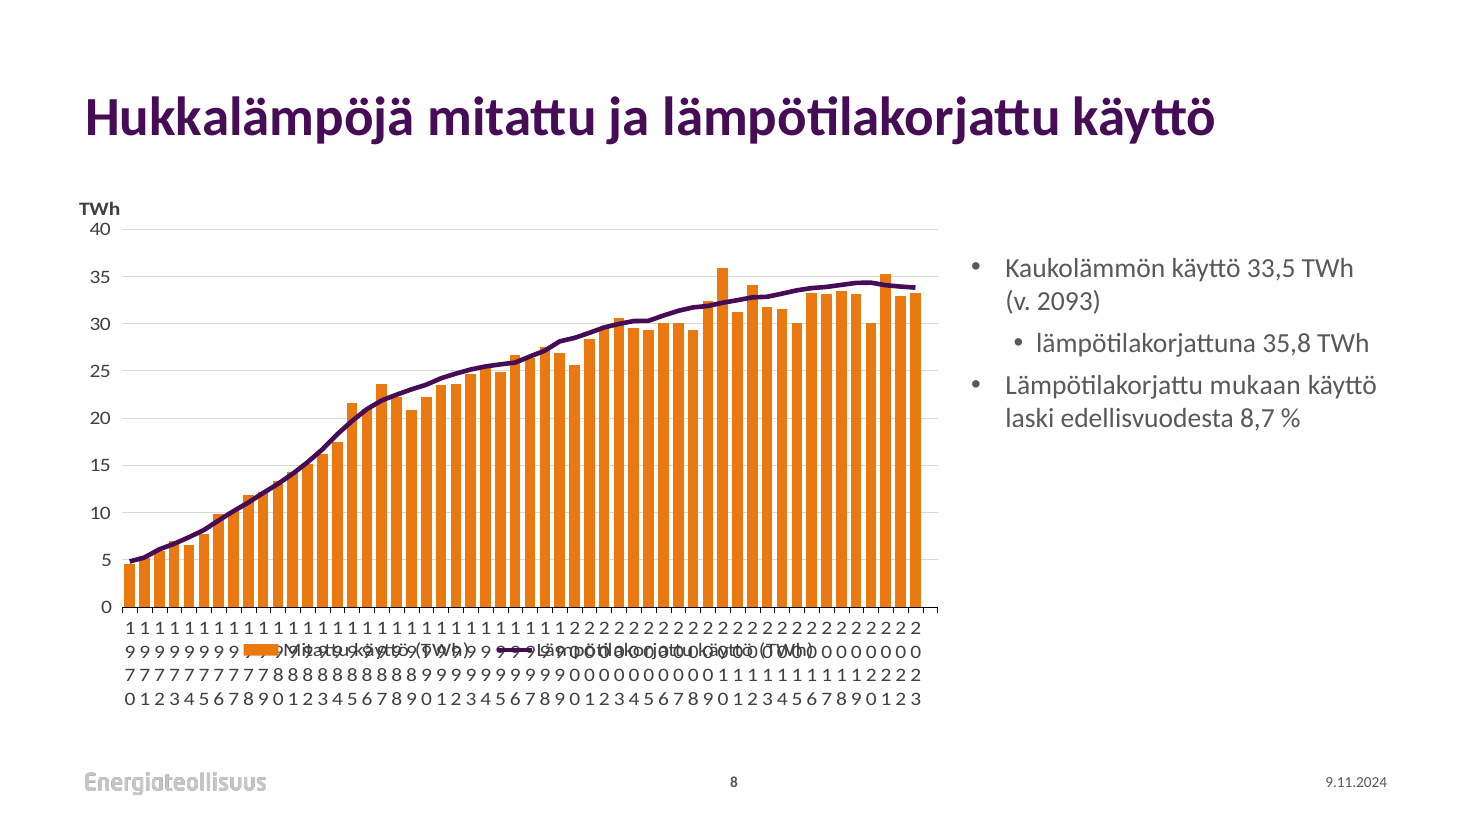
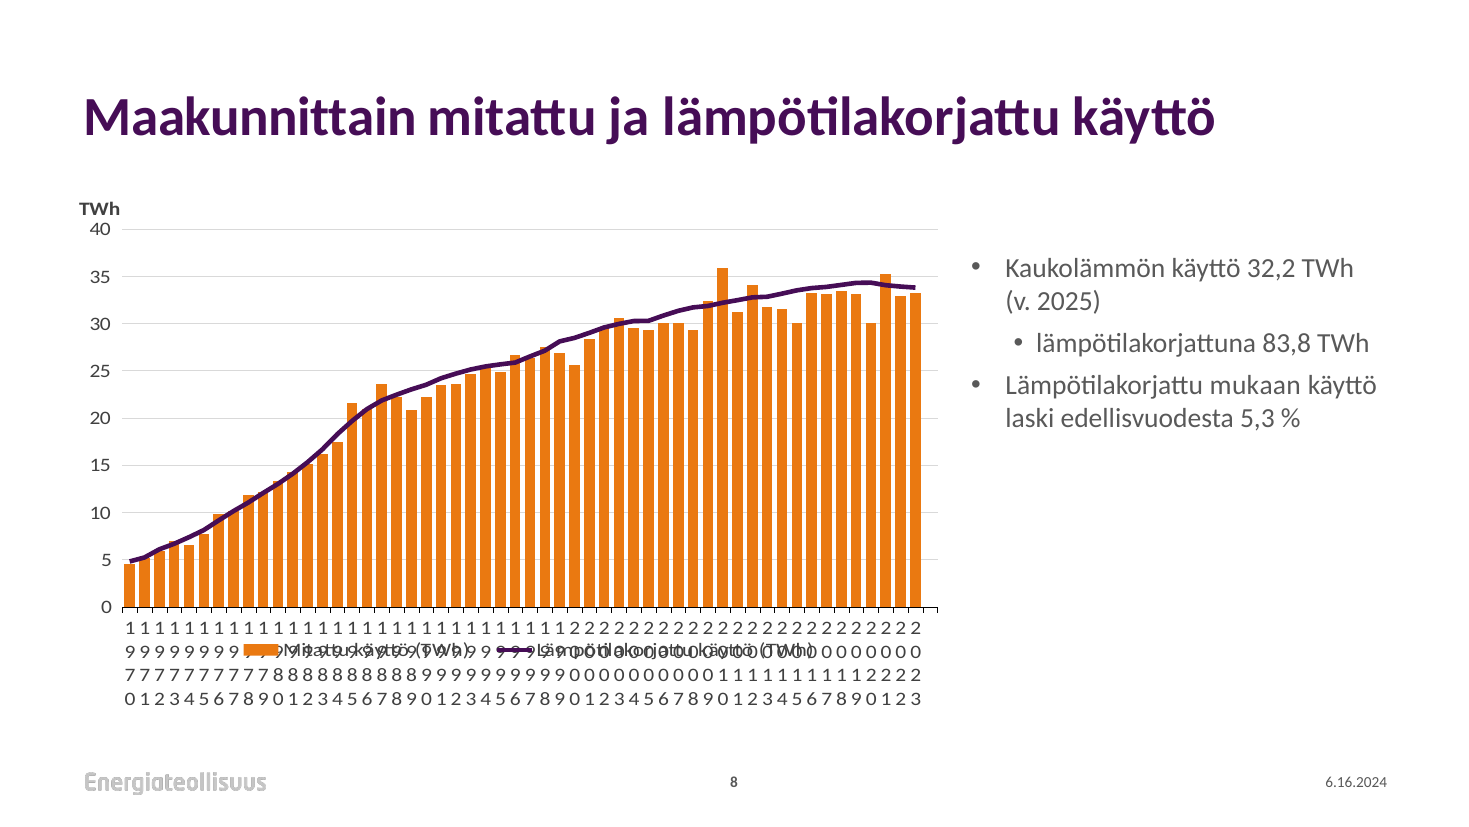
Hukkalämpöjä: Hukkalämpöjä -> Maakunnittain (250, 117)
33,5: 33,5 -> 32,2 (1271, 268)
2093: 2093 -> 2025 (1069, 301)
35,8: 35,8 -> 83,8 (1287, 343)
8,7: 8,7 -> 5,3 (1257, 418)
9.11.2024: 9.11.2024 -> 6.16.2024 (1356, 782)
